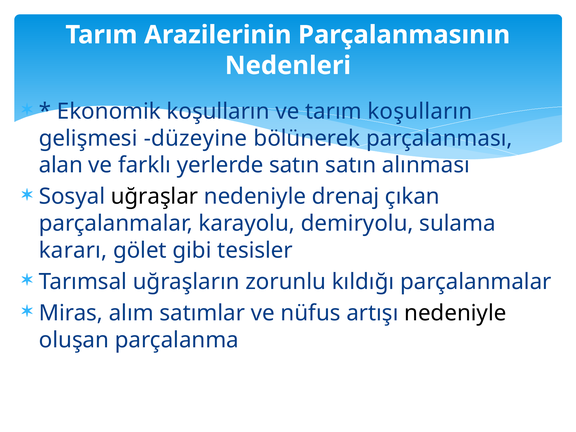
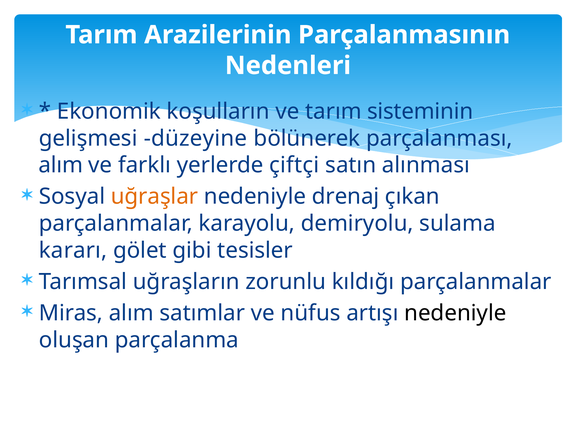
tarım koşulların: koşulların -> sisteminin (420, 111)
alan: alan -> alım (61, 165)
yerlerde satın: satın -> çiftçi (294, 165)
uğraşlar colour: black -> orange (154, 197)
